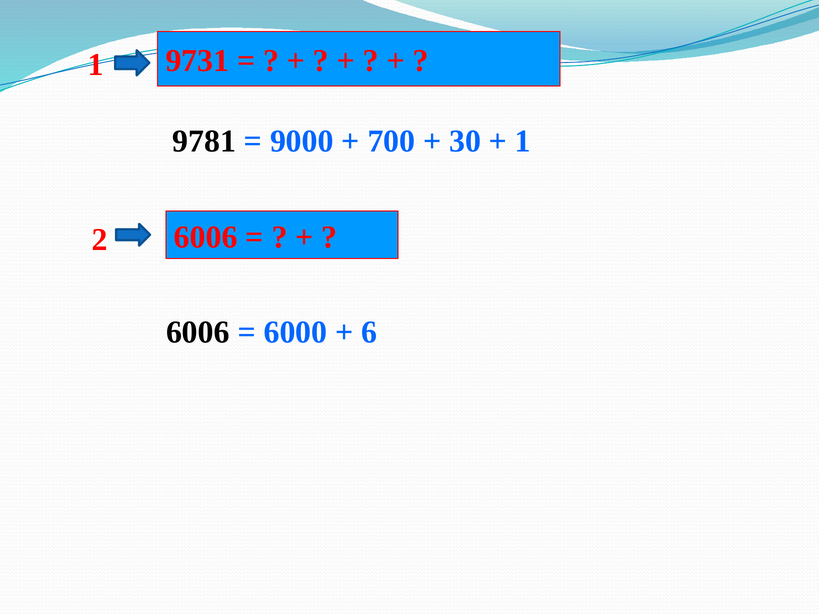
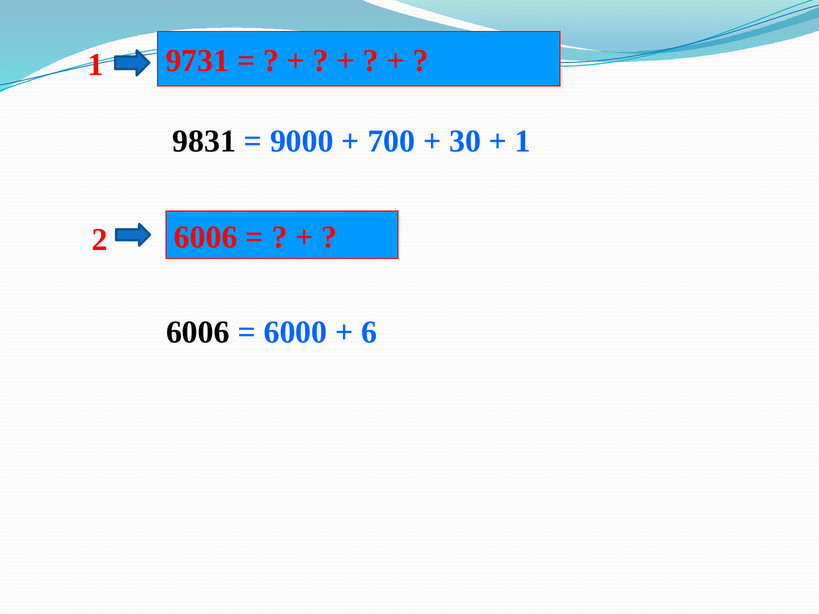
9781: 9781 -> 9831 (204, 141)
